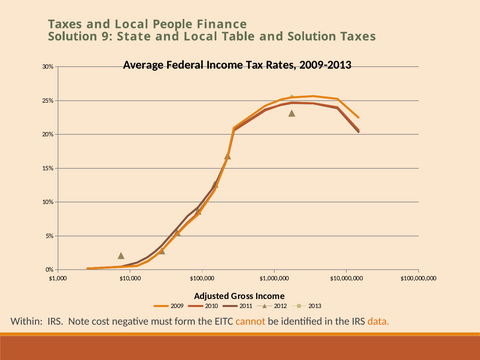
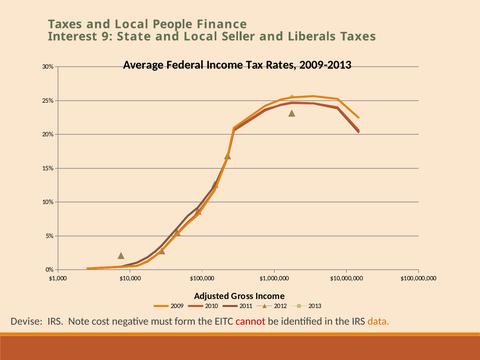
Solution: Solution -> Interest (72, 36)
Table: Table -> Seller (238, 36)
and Solution: Solution -> Liberals (312, 36)
Within: Within -> Devise (27, 321)
cannot colour: orange -> red (251, 321)
